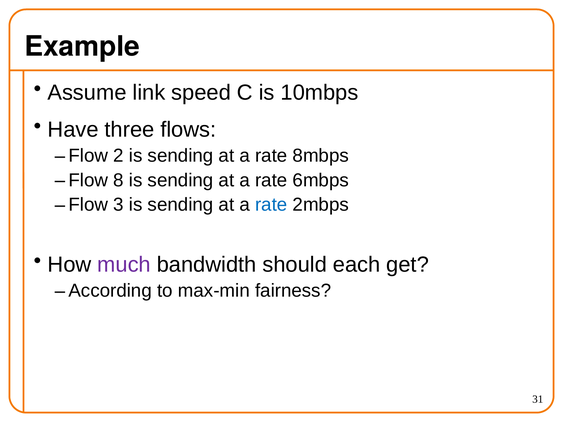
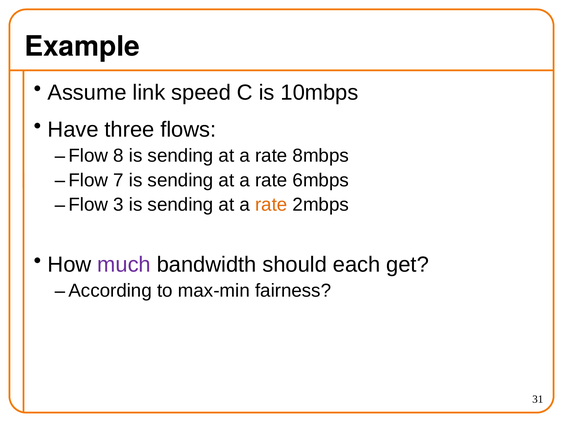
2: 2 -> 8 (118, 156)
8: 8 -> 7 (118, 180)
rate colour: blue -> orange (271, 205)
